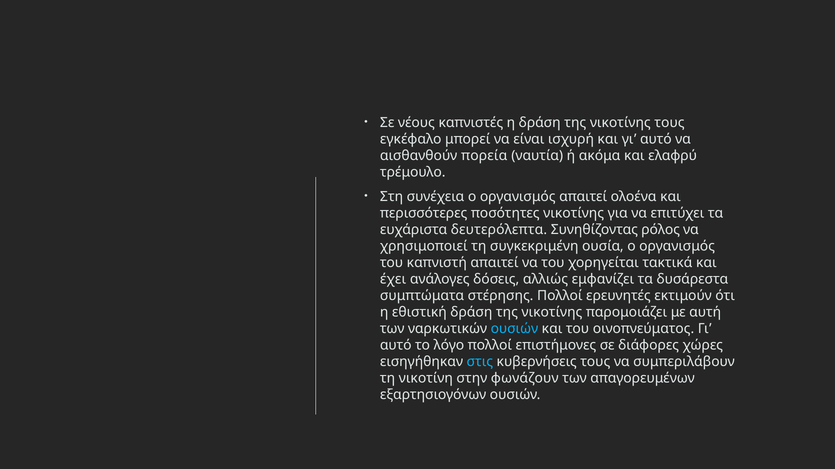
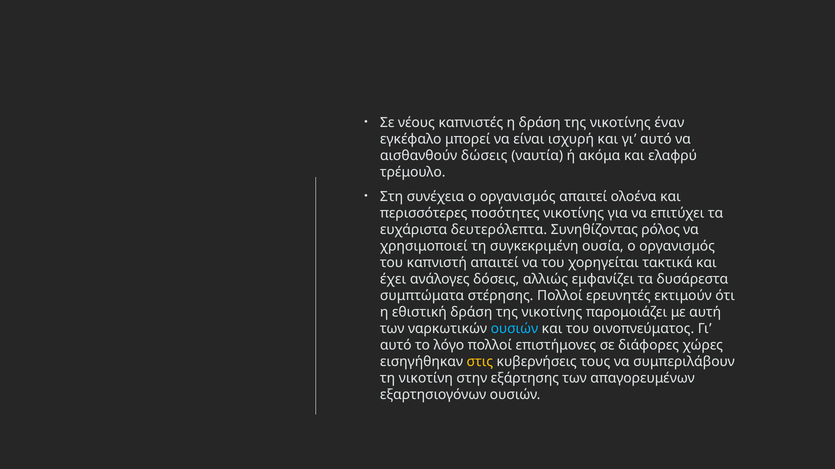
νικοτίνης τους: τους -> έναν (669, 123)
πορεία: πορεία -> δώσεις (484, 156)
στις colour: light blue -> yellow (480, 362)
φωνάζουν: φωνάζουν -> εξάρτησης (525, 379)
